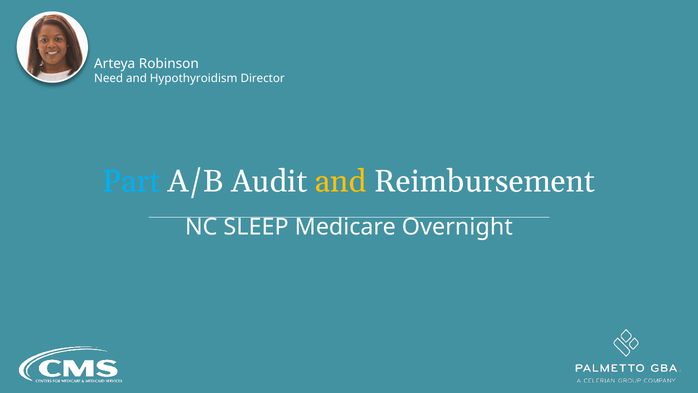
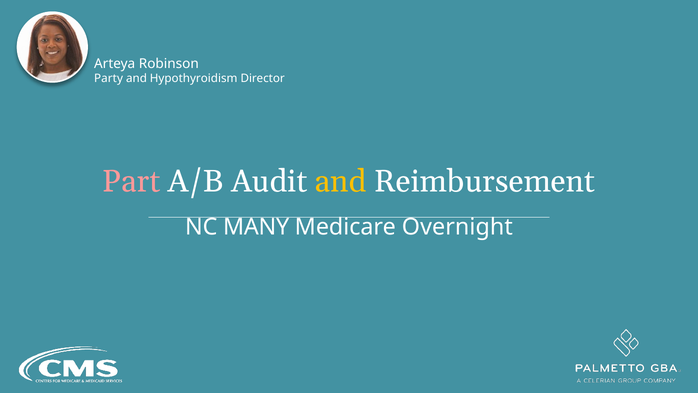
Need: Need -> Party (109, 79)
Part colour: light blue -> pink (131, 181)
SLEEP: SLEEP -> MANY (256, 227)
